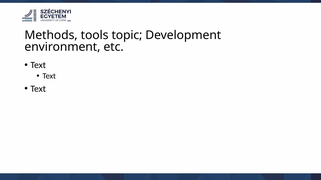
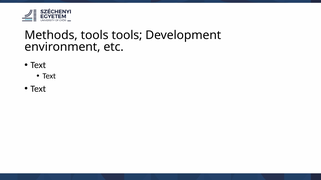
tools topic: topic -> tools (127, 35)
